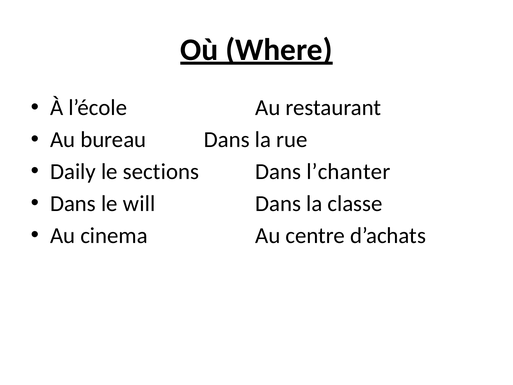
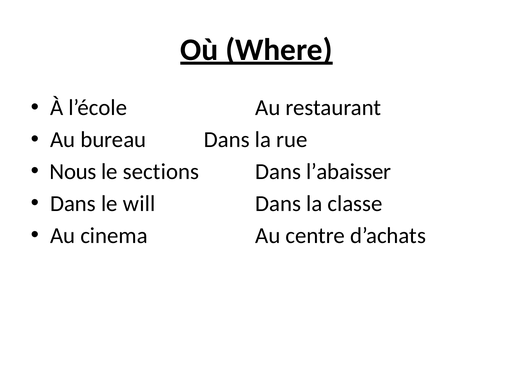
Daily: Daily -> Nous (73, 172)
l’chanter: l’chanter -> l’abaisser (349, 172)
